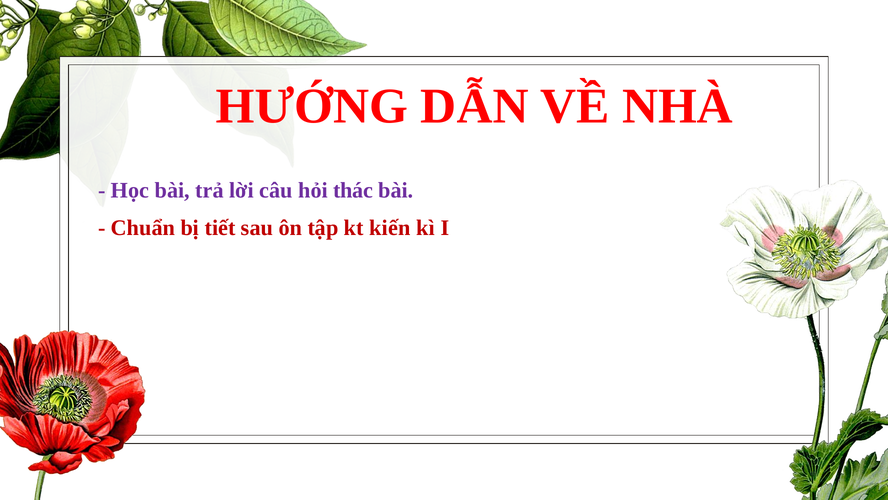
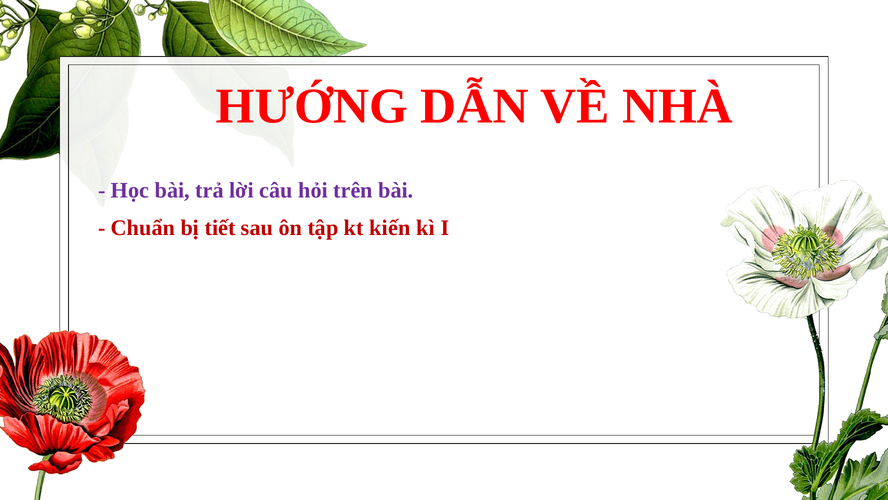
thác: thác -> trên (353, 190)
